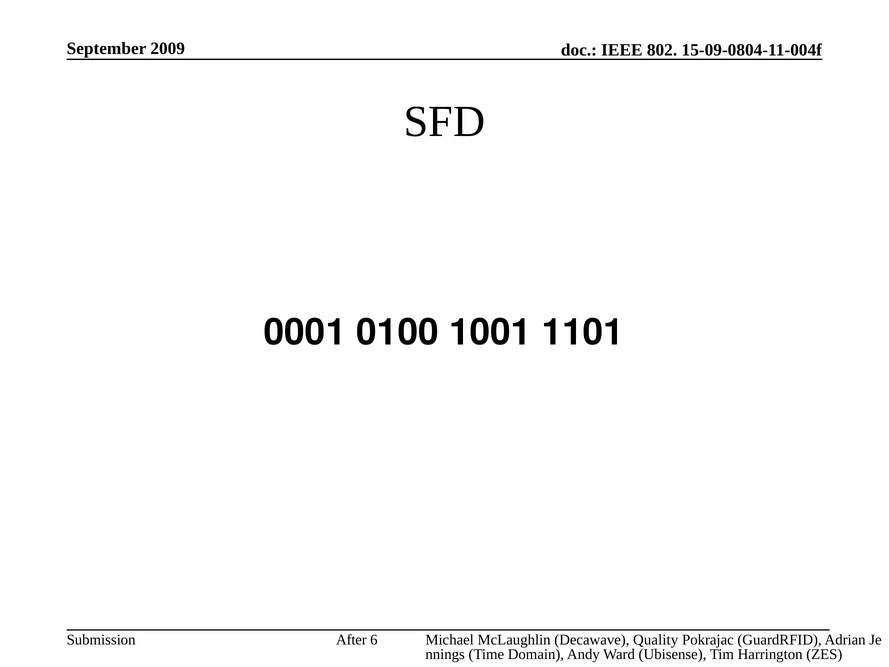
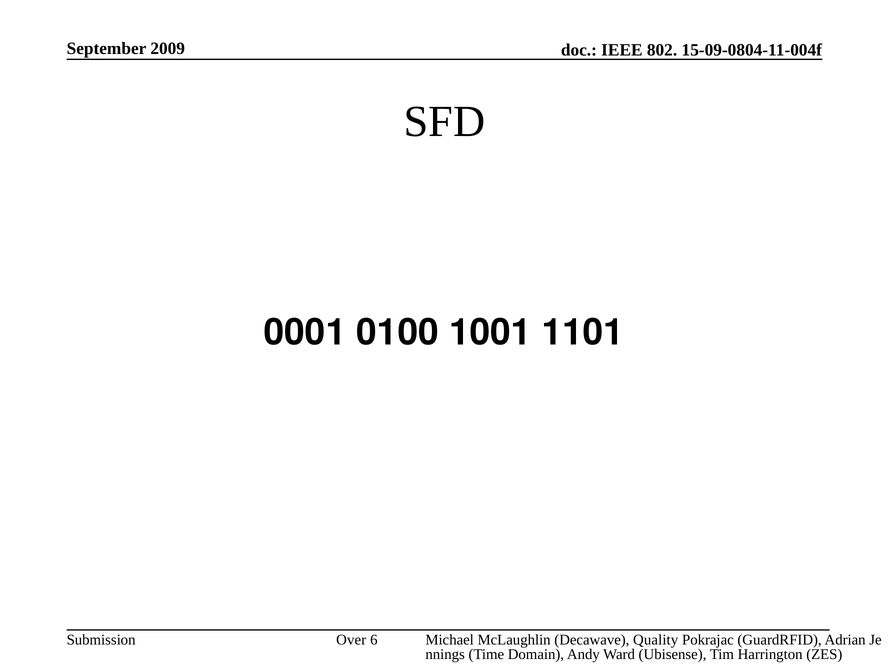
After: After -> Over (351, 639)
